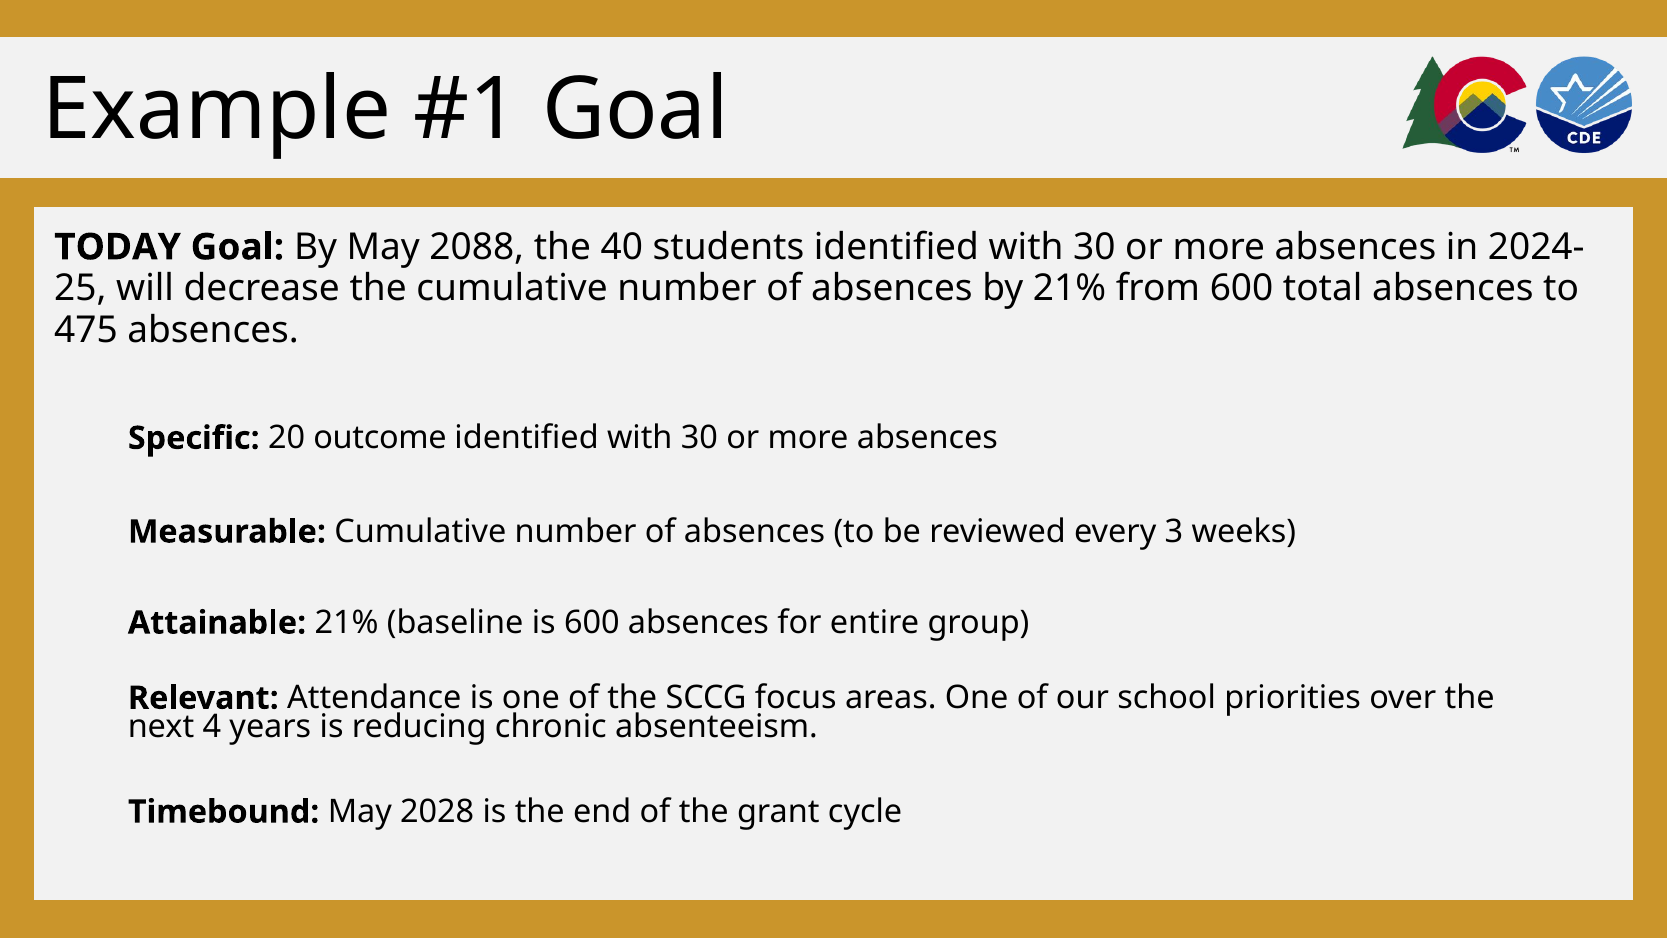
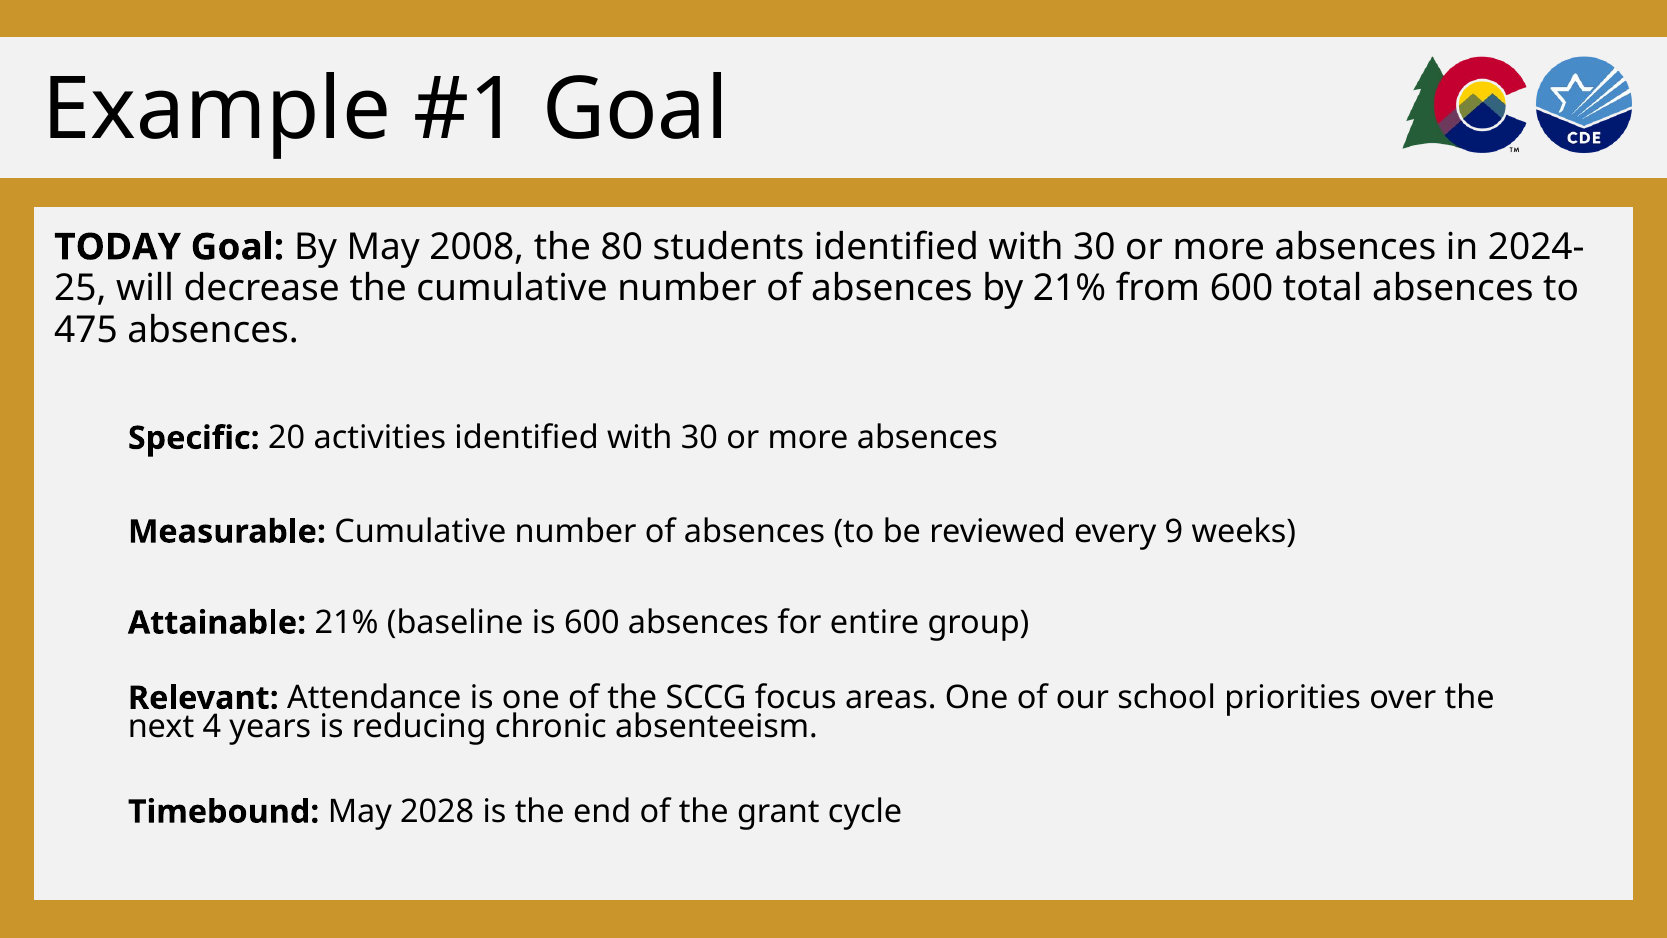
2088: 2088 -> 2008 (477, 247)
40: 40 -> 80 (622, 247)
outcome: outcome -> activities (380, 438)
3: 3 -> 9 (1174, 532)
